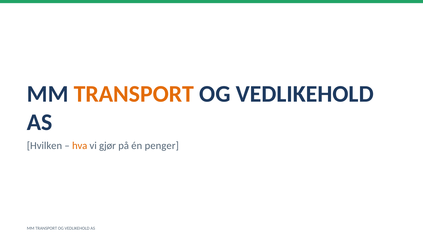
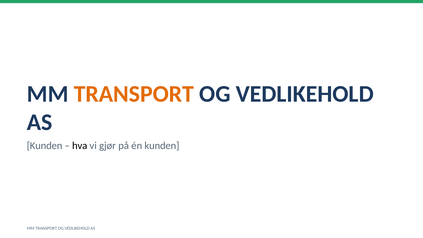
Hvilken: Hvilken -> Kunden (45, 146)
hva colour: orange -> black (80, 146)
én penger: penger -> kunden (162, 146)
